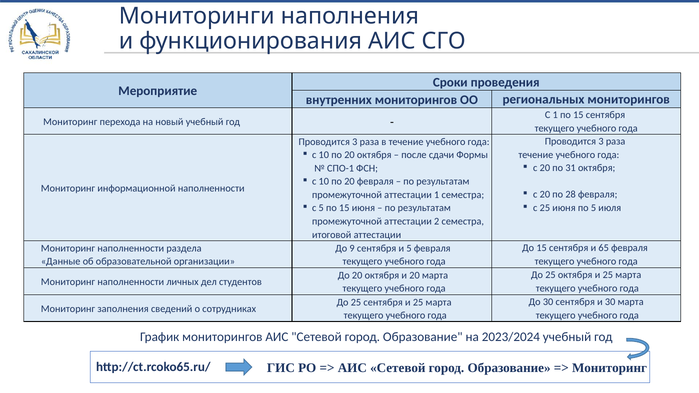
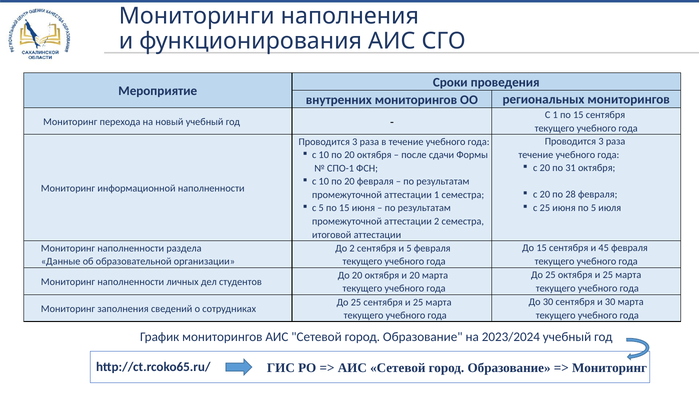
65: 65 -> 45 (604, 248)
До 9: 9 -> 2 (352, 248)
